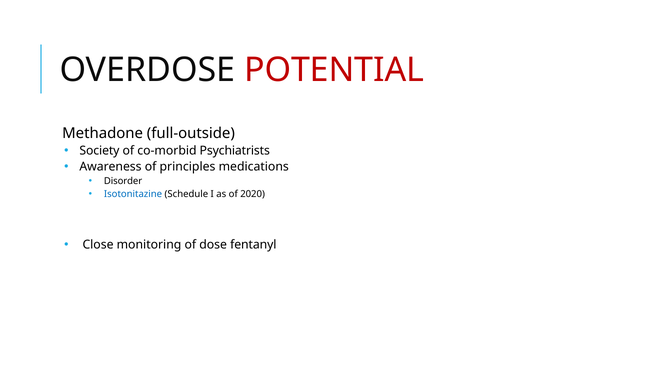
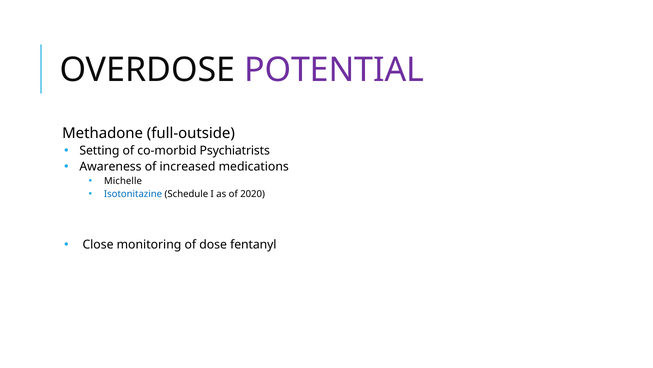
POTENTIAL colour: red -> purple (334, 70)
Society: Society -> Setting (99, 150)
principles: principles -> increased (187, 166)
Disorder: Disorder -> Michelle (123, 181)
